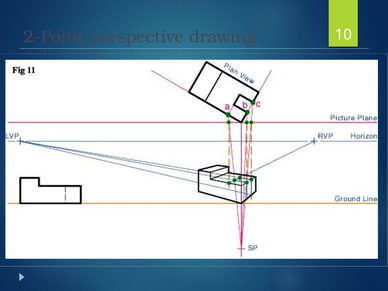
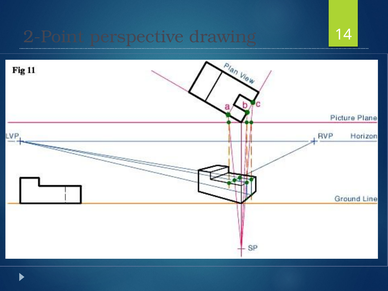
10: 10 -> 14 (343, 35)
